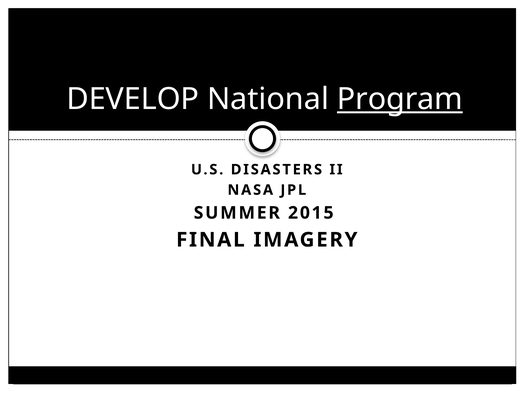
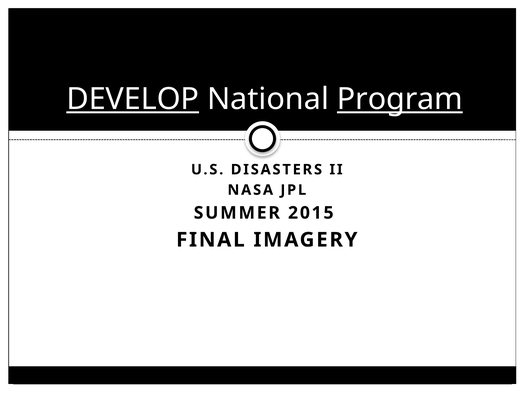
DEVELOP underline: none -> present (133, 99)
